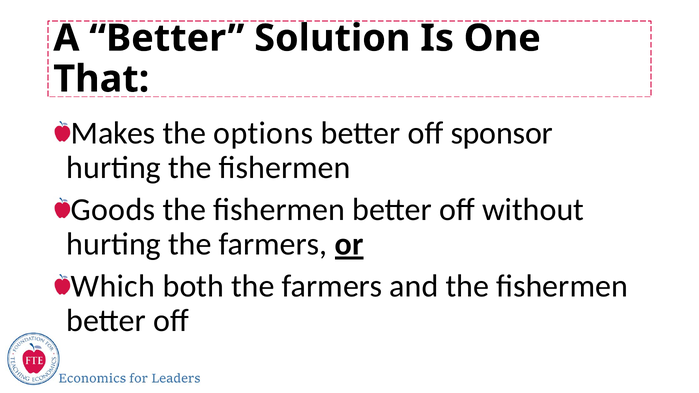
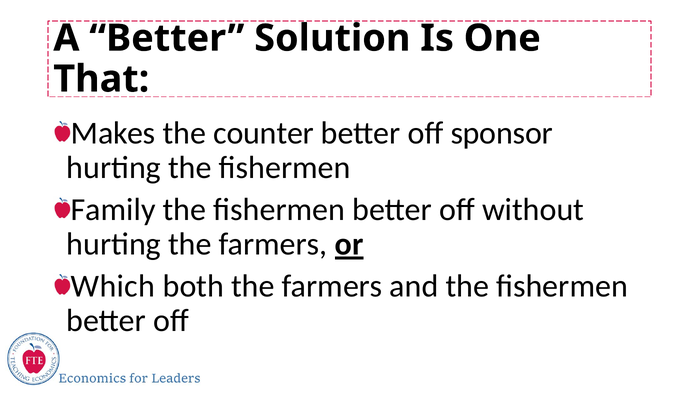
options: options -> counter (264, 133)
Goods: Goods -> Family (113, 210)
